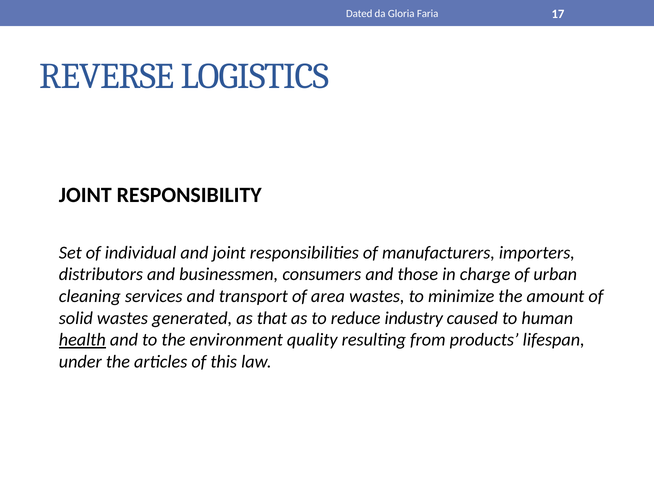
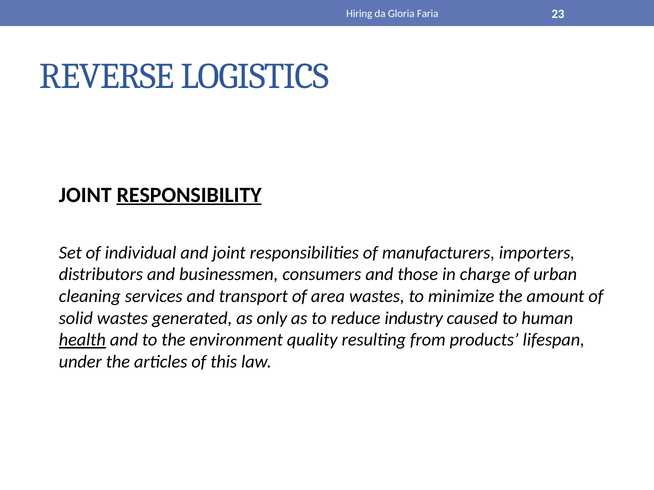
Dated: Dated -> Hiring (359, 14)
17: 17 -> 23 (558, 14)
RESPONSIBILITY underline: none -> present (189, 195)
that: that -> only (272, 318)
